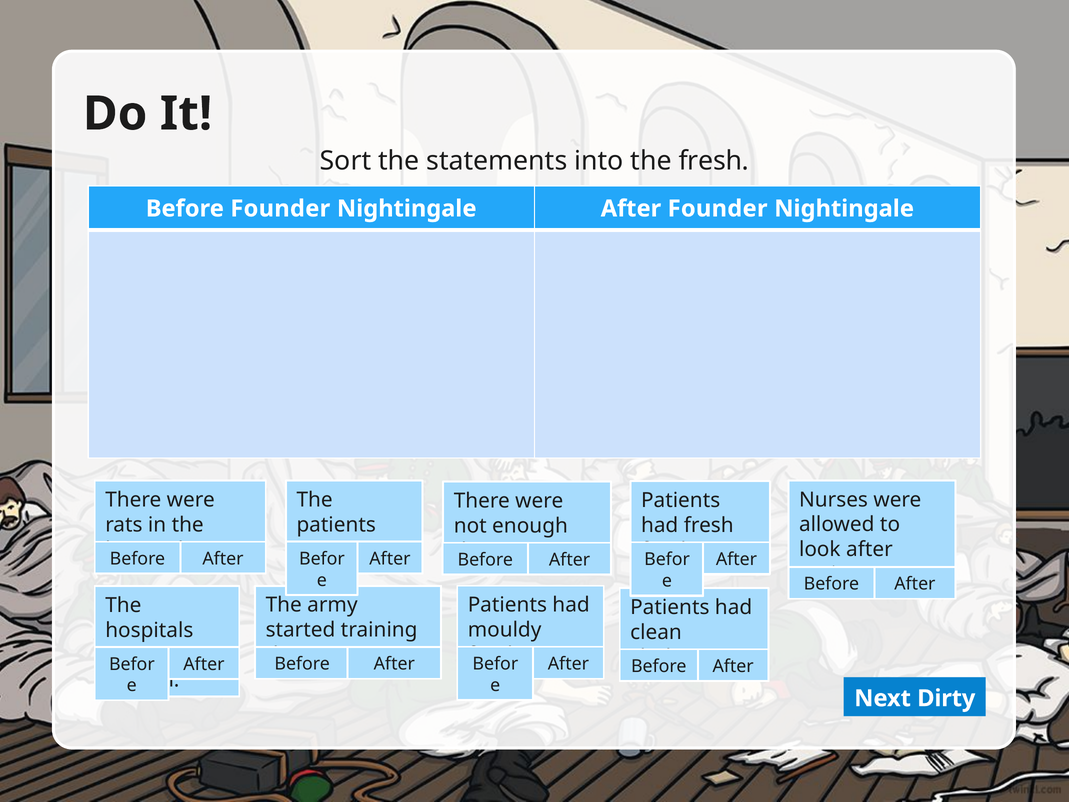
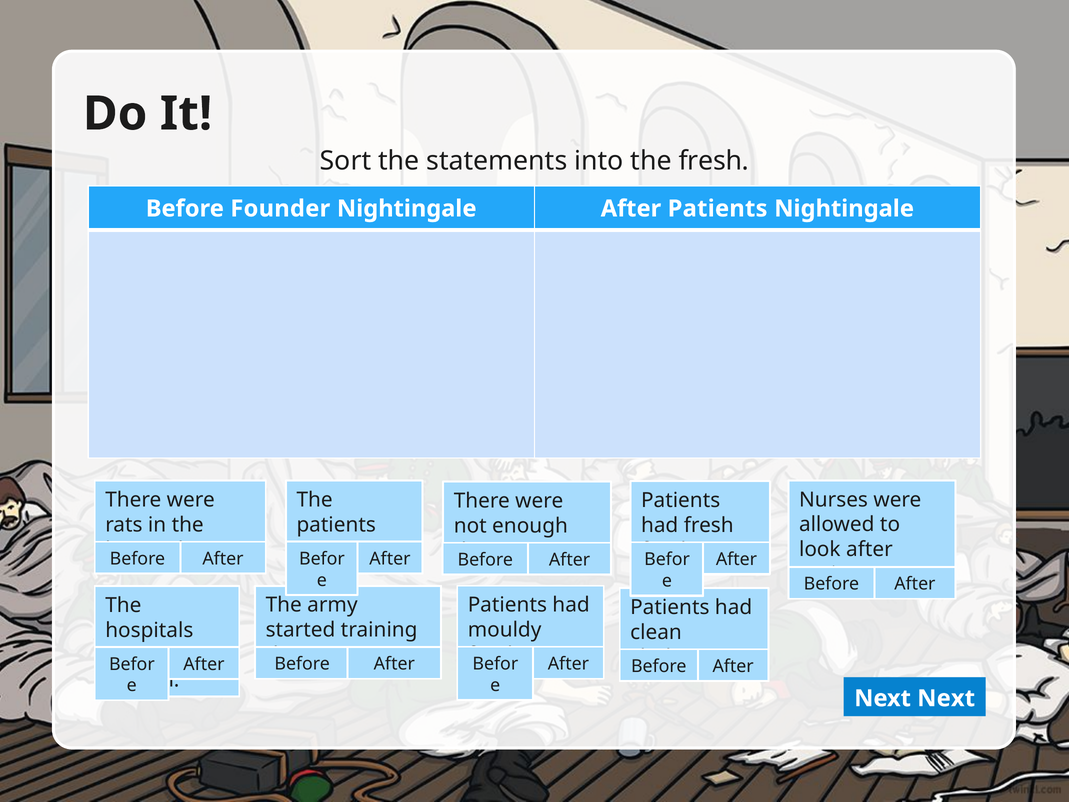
Nightingale After Founder: Founder -> Patients (718, 209)
Next Dirty: Dirty -> Next (946, 698)
